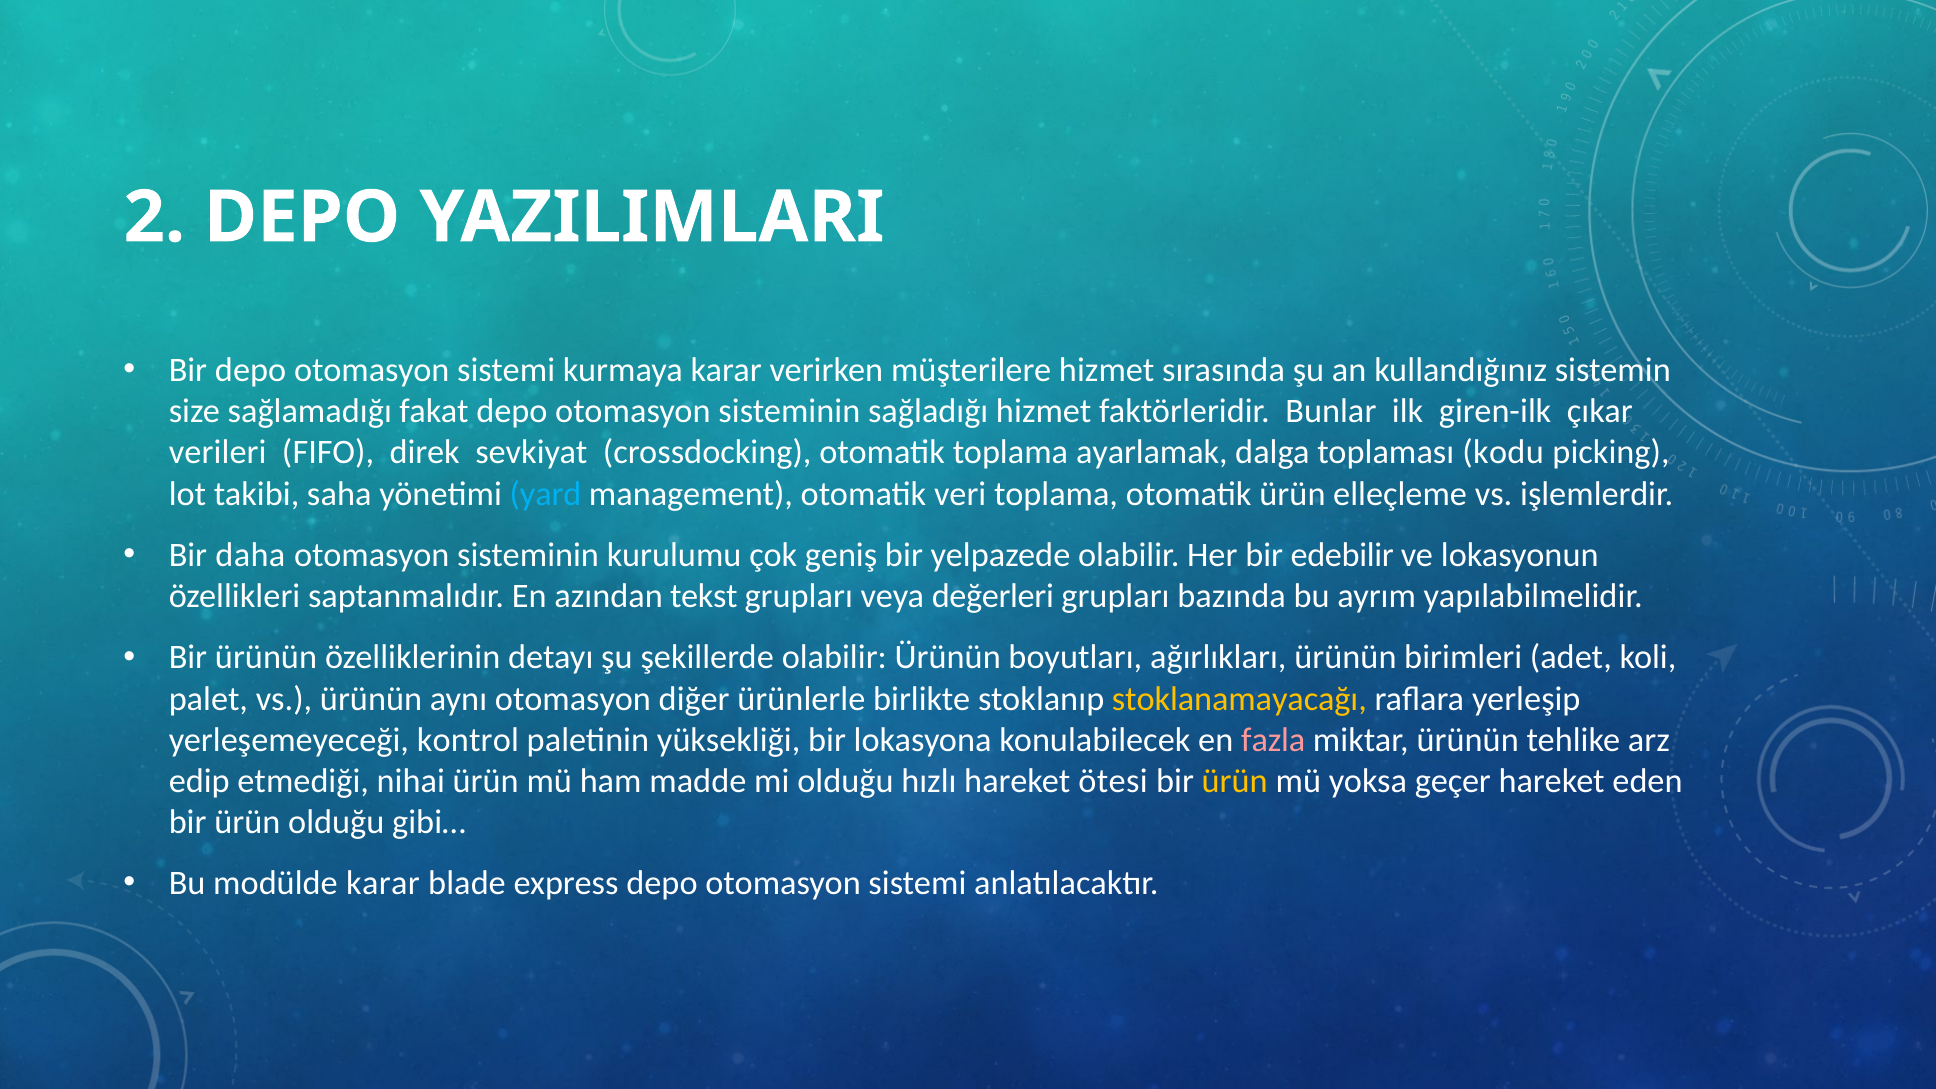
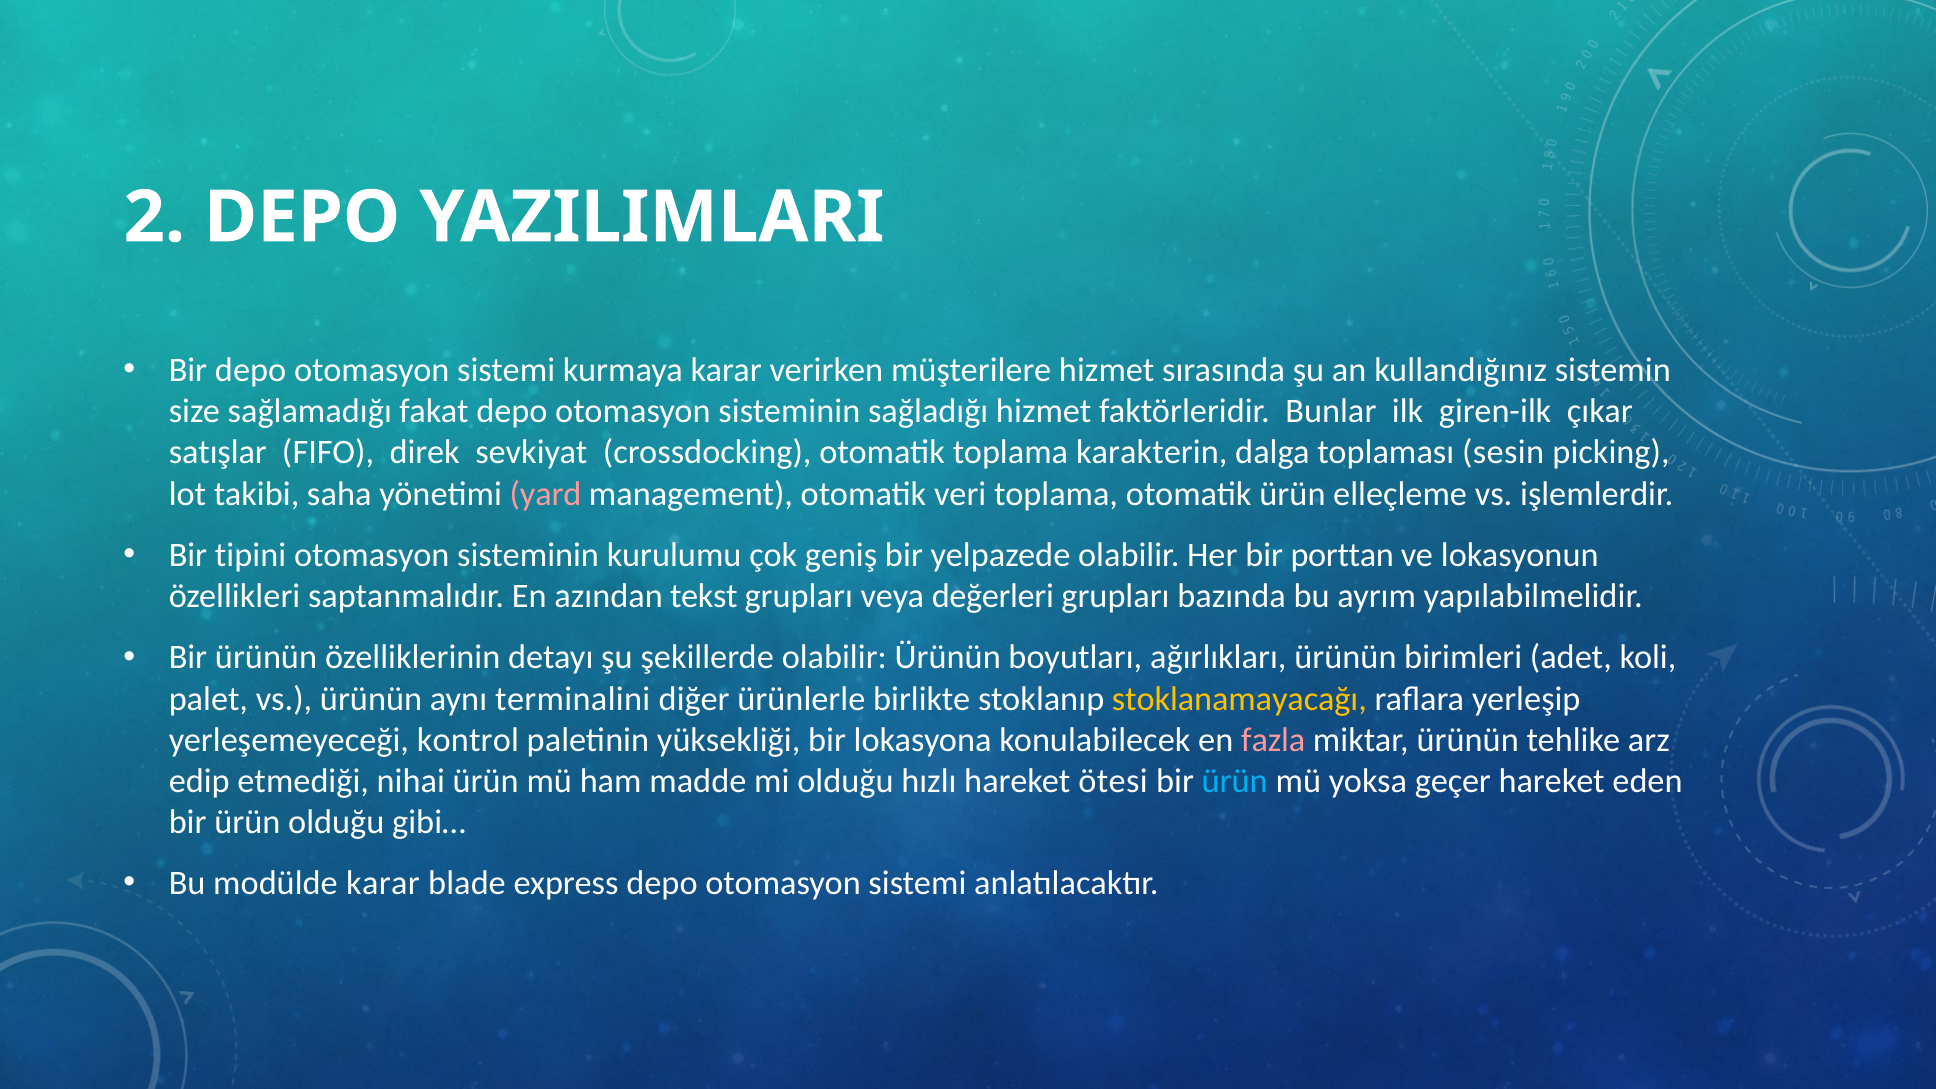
verileri: verileri -> satışlar (218, 453)
ayarlamak: ayarlamak -> karakterin (1152, 453)
kodu: kodu -> sesin (1503, 453)
yard colour: light blue -> pink (546, 494)
daha: daha -> tipini (251, 555)
edebilir: edebilir -> porttan (1342, 555)
aynı otomasyon: otomasyon -> terminalini (573, 699)
ürün colour: yellow -> light blue (1235, 781)
